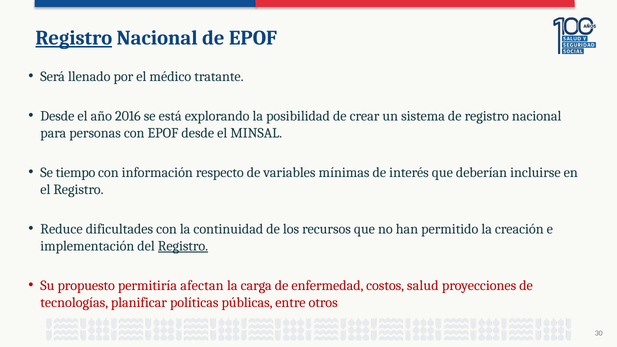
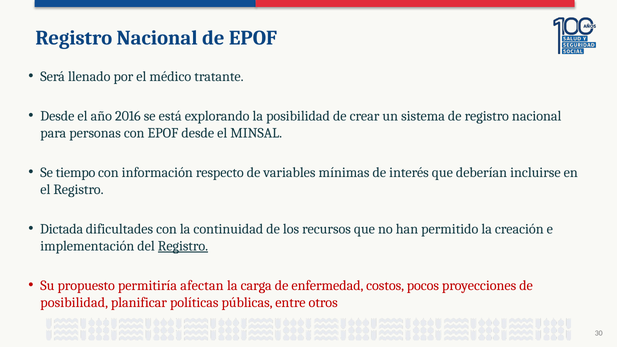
Registro underline: present -> none (74, 38)
Reduce: Reduce -> Dictada (62, 229)
salud: salud -> pocos (423, 286)
tecnologías: tecnologías -> posibilidad (74, 302)
